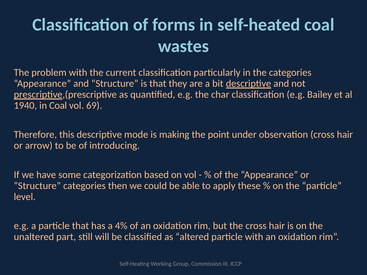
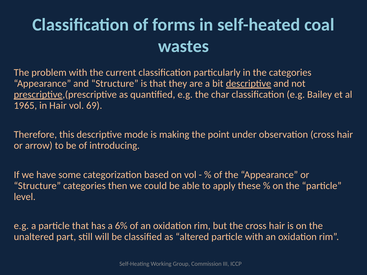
1940: 1940 -> 1965 (25, 106)
in Coal: Coal -> Hair (58, 106)
4%: 4% -> 6% (121, 226)
